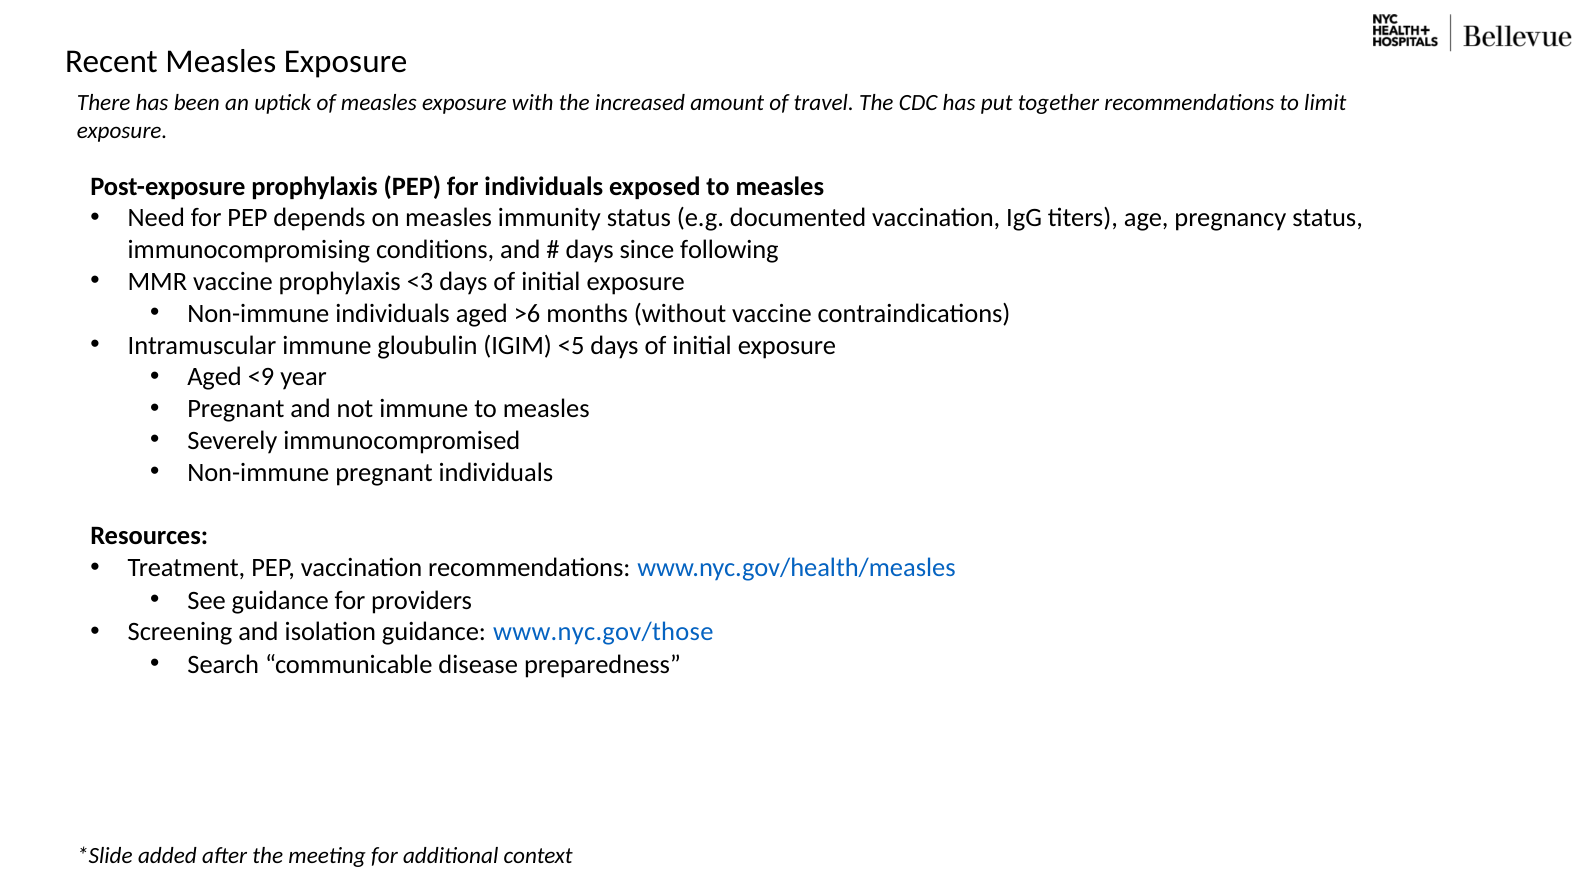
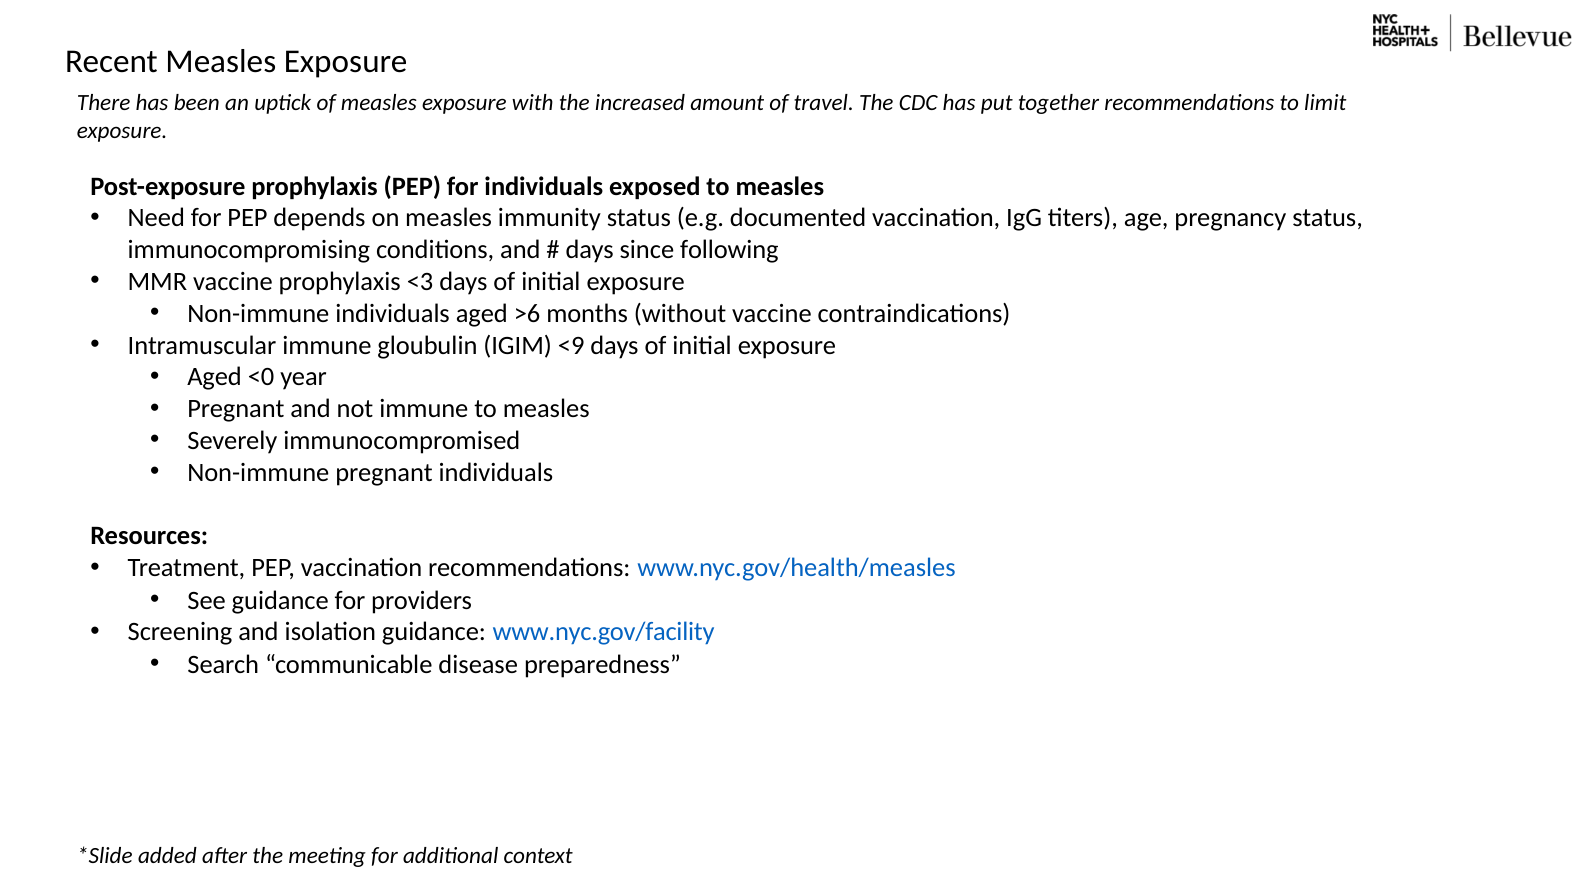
<5: <5 -> <9 (571, 345)
<9: <9 -> <0 (261, 377)
www.nyc.gov/those: www.nyc.gov/those -> www.nyc.gov/facility (604, 632)
